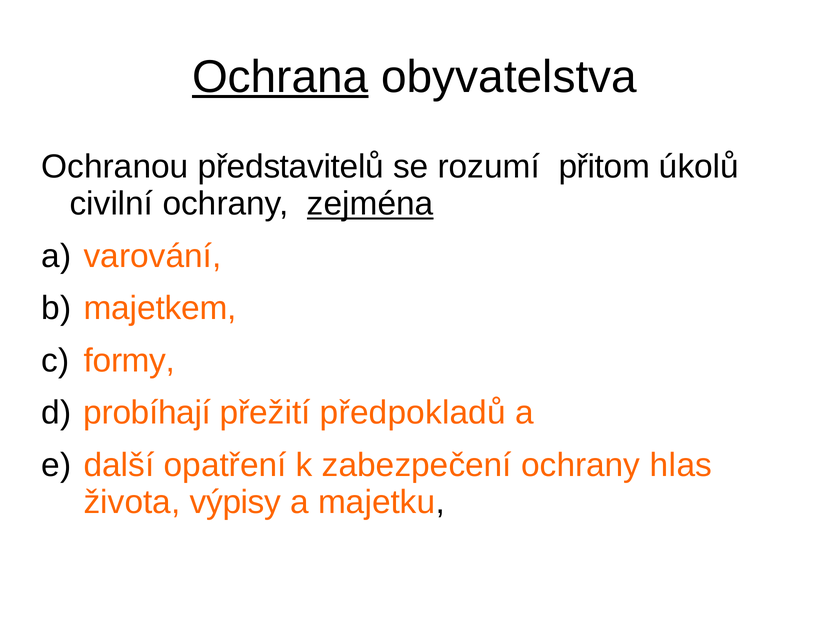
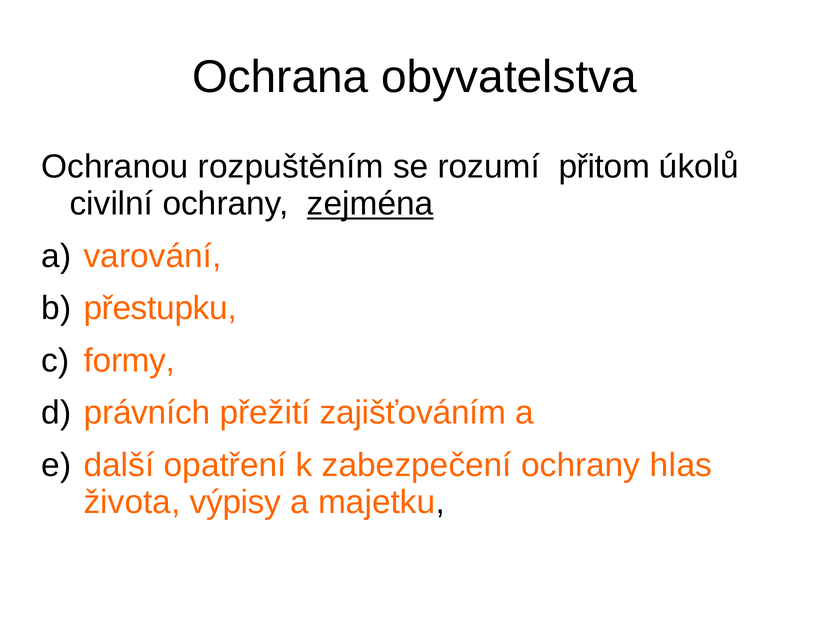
Ochrana underline: present -> none (280, 77)
představitelů: představitelů -> rozpuštěním (291, 167)
majetkem: majetkem -> přestupku (160, 309)
probíhají: probíhají -> právních (147, 413)
předpokladů: předpokladů -> zajišťováním (413, 413)
